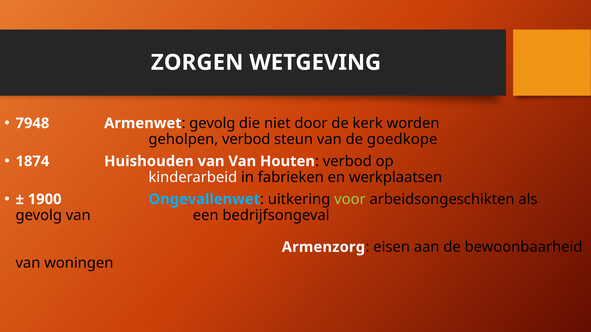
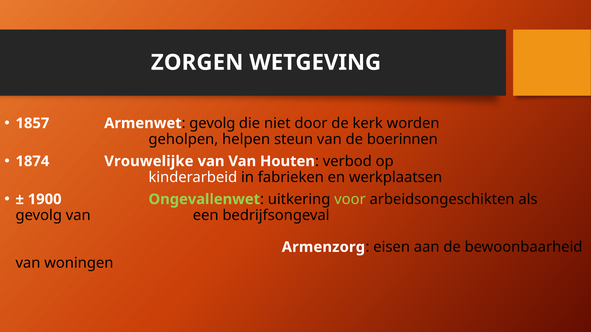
7948: 7948 -> 1857 (32, 123)
geholpen verbod: verbod -> helpen (246, 139)
goedkope: goedkope -> boerinnen (402, 139)
Huishouden: Huishouden -> Vrouwelijke (149, 161)
Ongevallenwet colour: light blue -> light green (204, 200)
